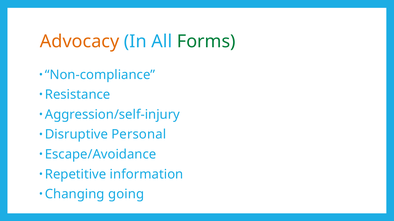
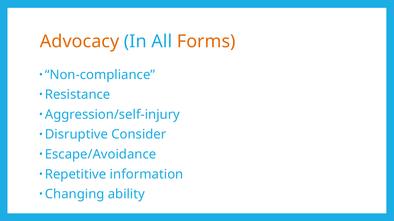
Forms colour: green -> orange (206, 41)
Personal: Personal -> Consider (139, 135)
going: going -> ability (126, 195)
